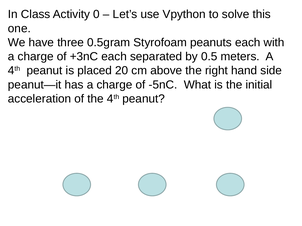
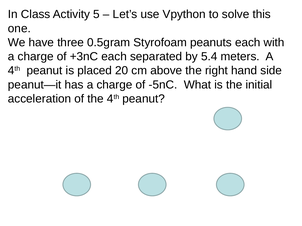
0: 0 -> 5 (97, 14)
0.5: 0.5 -> 5.4 (209, 57)
